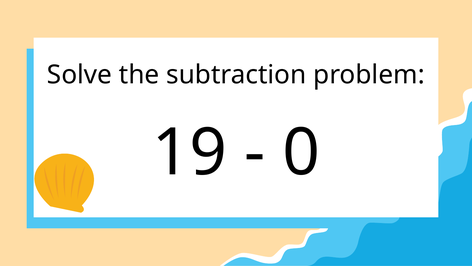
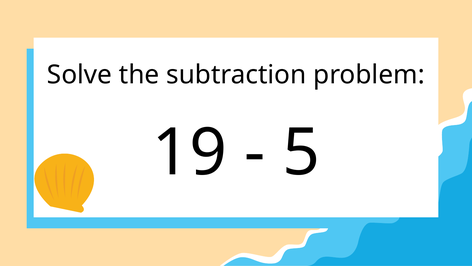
0: 0 -> 5 (301, 153)
